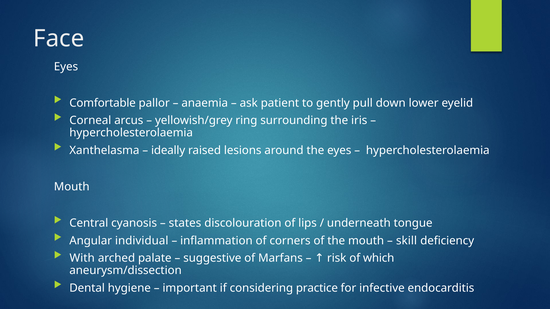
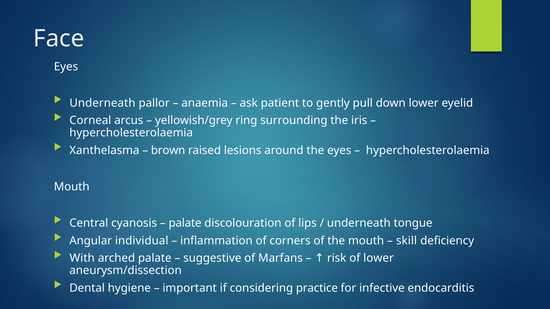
Comfortable: Comfortable -> Underneath (102, 103)
ideally: ideally -> brown (168, 151)
states: states -> palate (185, 223)
of which: which -> lower (379, 258)
